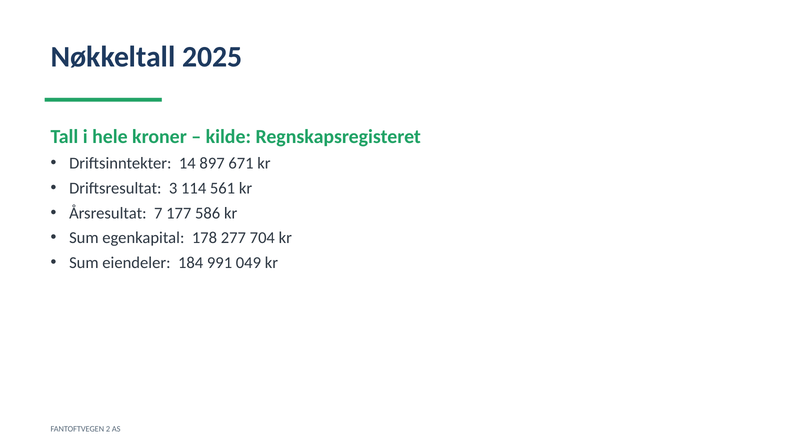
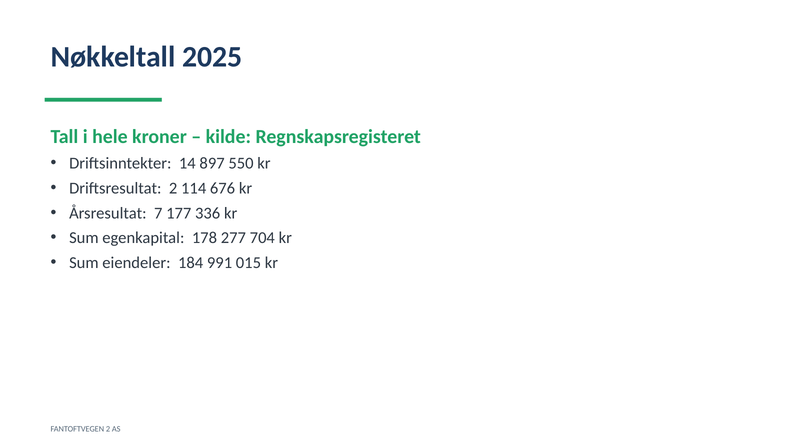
671: 671 -> 550 (241, 163)
Driftsresultat 3: 3 -> 2 (173, 188)
561: 561 -> 676 (223, 188)
586: 586 -> 336 (208, 213)
049: 049 -> 015 (248, 263)
